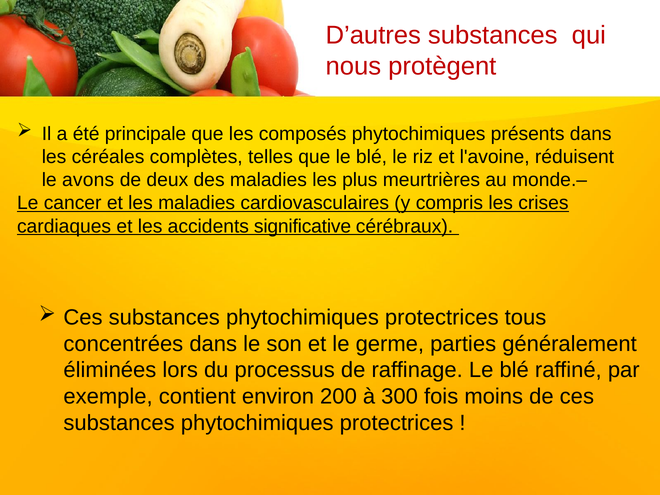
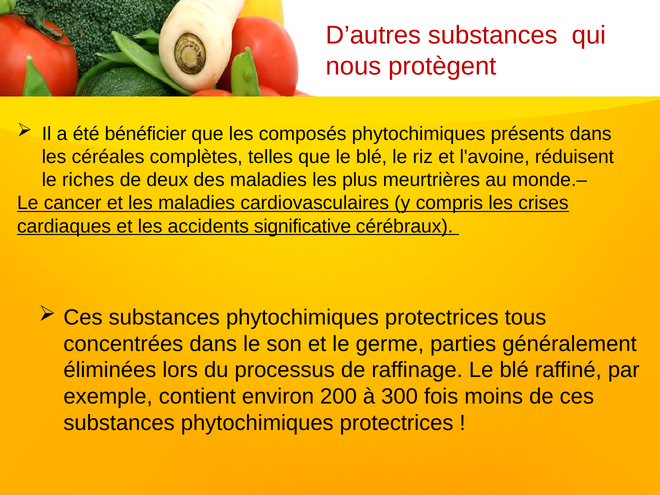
principale: principale -> bénéficier (146, 134)
avons: avons -> riches (88, 180)
